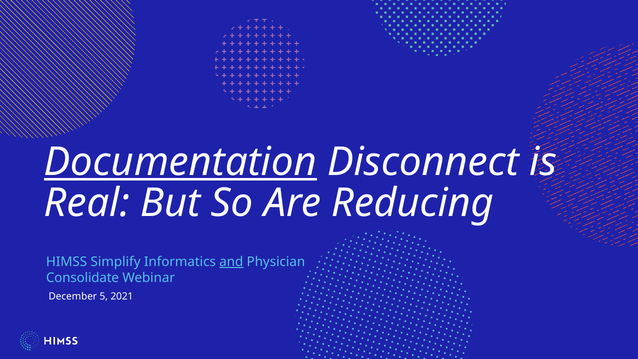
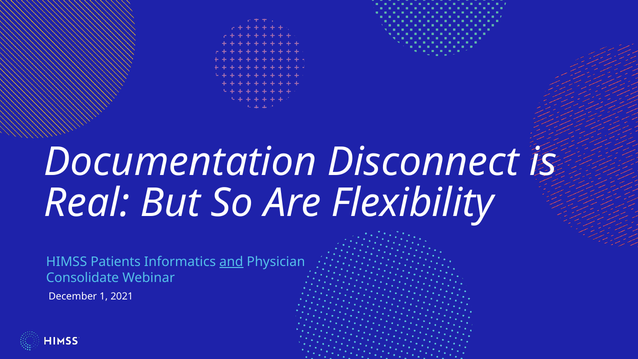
Documentation underline: present -> none (180, 162)
Reducing: Reducing -> Flexibility (413, 203)
Simplify: Simplify -> Patients (116, 262)
5: 5 -> 1 (104, 297)
